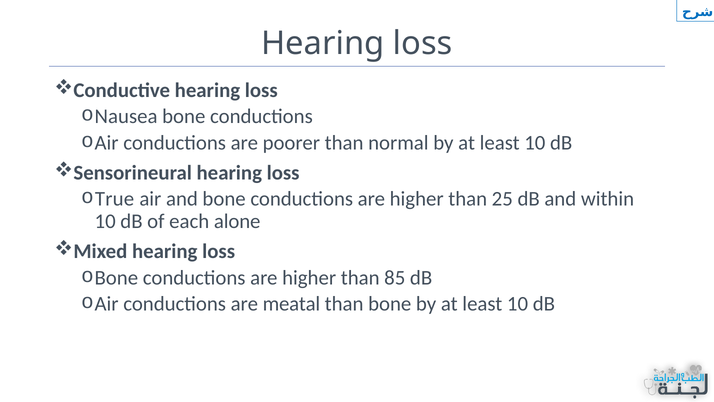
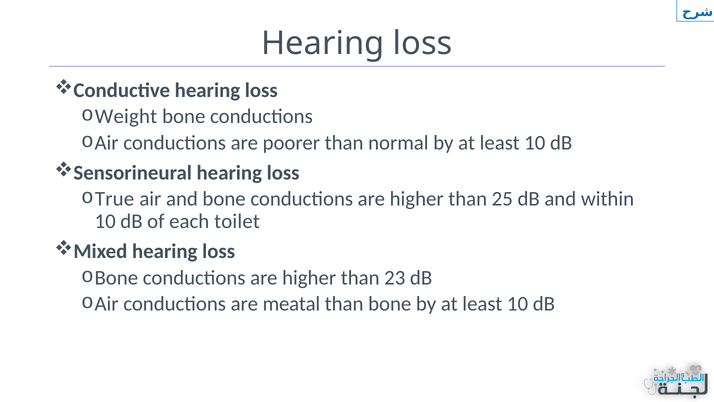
Nausea: Nausea -> Weight (126, 116)
alone: alone -> toilet (237, 221)
85: 85 -> 23 (395, 277)
